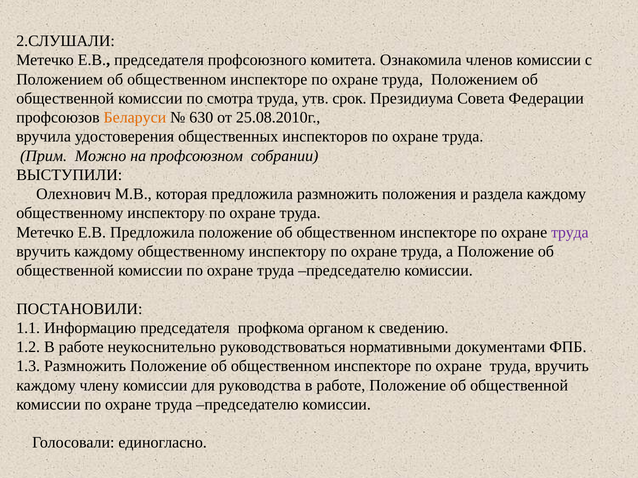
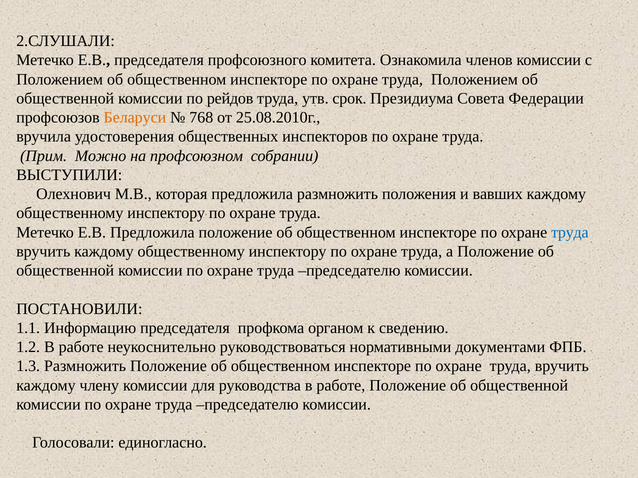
смотра: смотра -> рейдов (230, 99)
630: 630 -> 768 (201, 118)
раздела: раздела -> вавших (498, 194)
труда colour: purple -> blue (570, 233)
